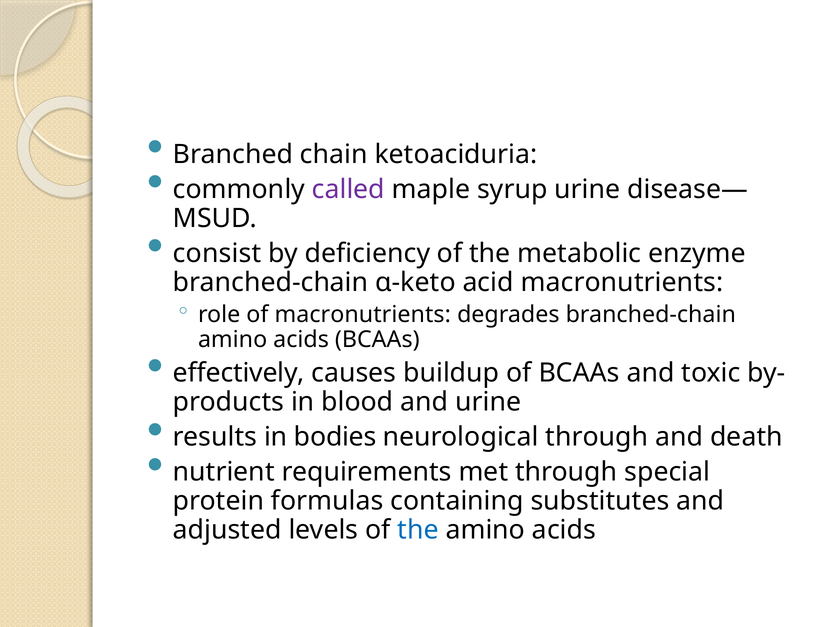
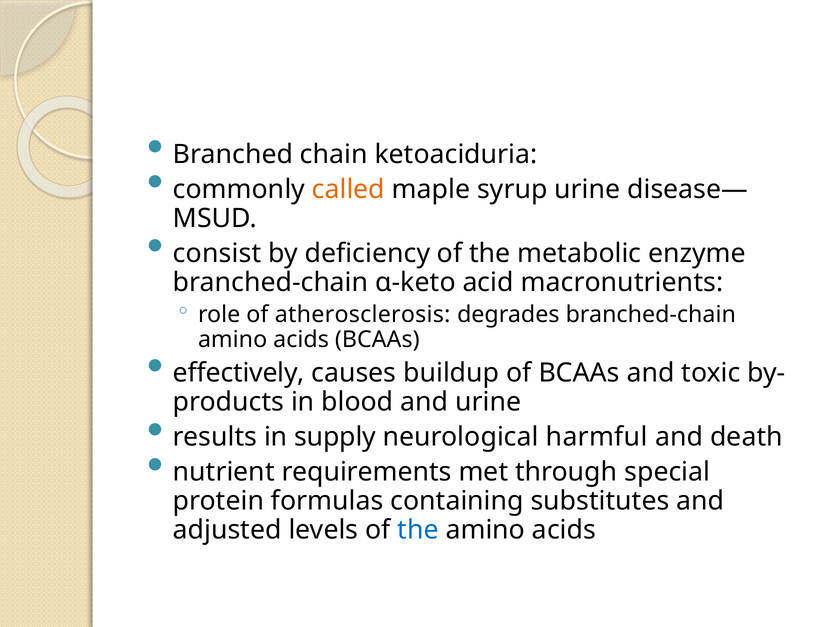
called colour: purple -> orange (348, 189)
of macronutrients: macronutrients -> atherosclerosis (363, 314)
bodies: bodies -> supply (335, 437)
neurological through: through -> harmful (597, 437)
